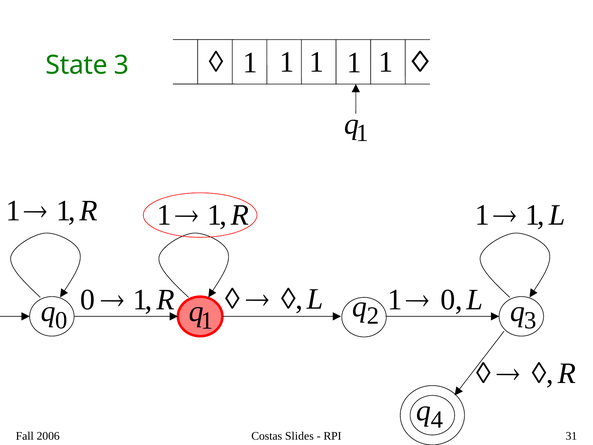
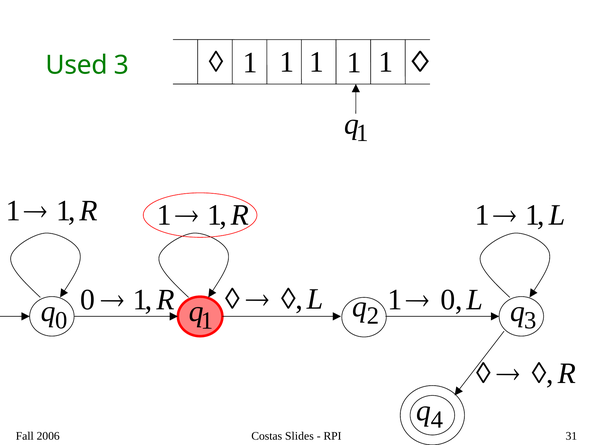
State: State -> Used (77, 65)
